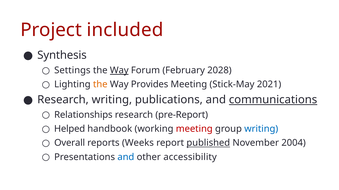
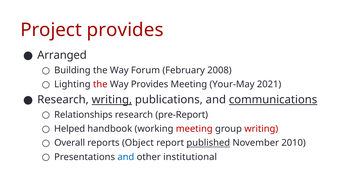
Project included: included -> provides (125, 30)
Synthesis: Synthesis -> Arranged (62, 55)
Settings: Settings -> Building (72, 71)
Way underline: present -> none (119, 71)
2028: 2028 -> 2008 (219, 71)
the colour: orange -> red (100, 85)
Stick-May: Stick-May -> Your-May (232, 85)
writing underline: none -> present (112, 100)
writing colour: blue -> red (261, 129)
Weeks: Weeks -> Object (138, 143)
2004: 2004 -> 2010 (294, 143)
accessibility: accessibility -> institutional (190, 158)
